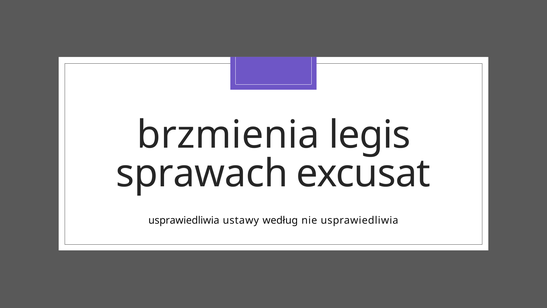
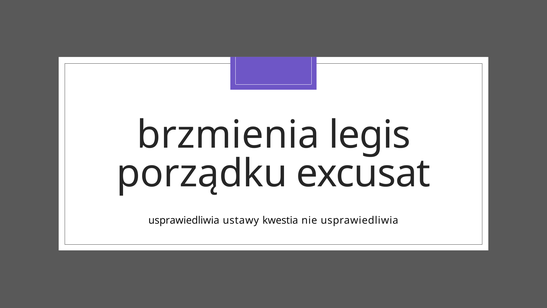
sprawach: sprawach -> porządku (202, 173)
według: według -> kwestia (280, 220)
